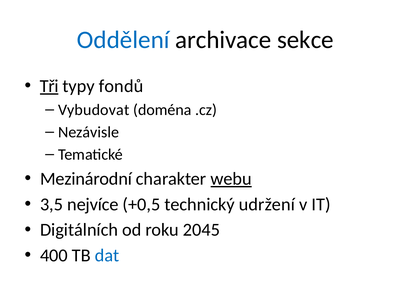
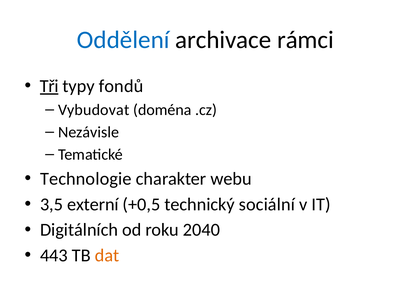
sekce: sekce -> rámci (305, 40)
Mezinárodní: Mezinárodní -> Technologie (86, 179)
webu underline: present -> none (231, 179)
nejvíce: nejvíce -> externí (93, 205)
udržení: udržení -> sociální (267, 205)
2045: 2045 -> 2040 (201, 230)
400: 400 -> 443 (54, 256)
dat colour: blue -> orange (107, 256)
